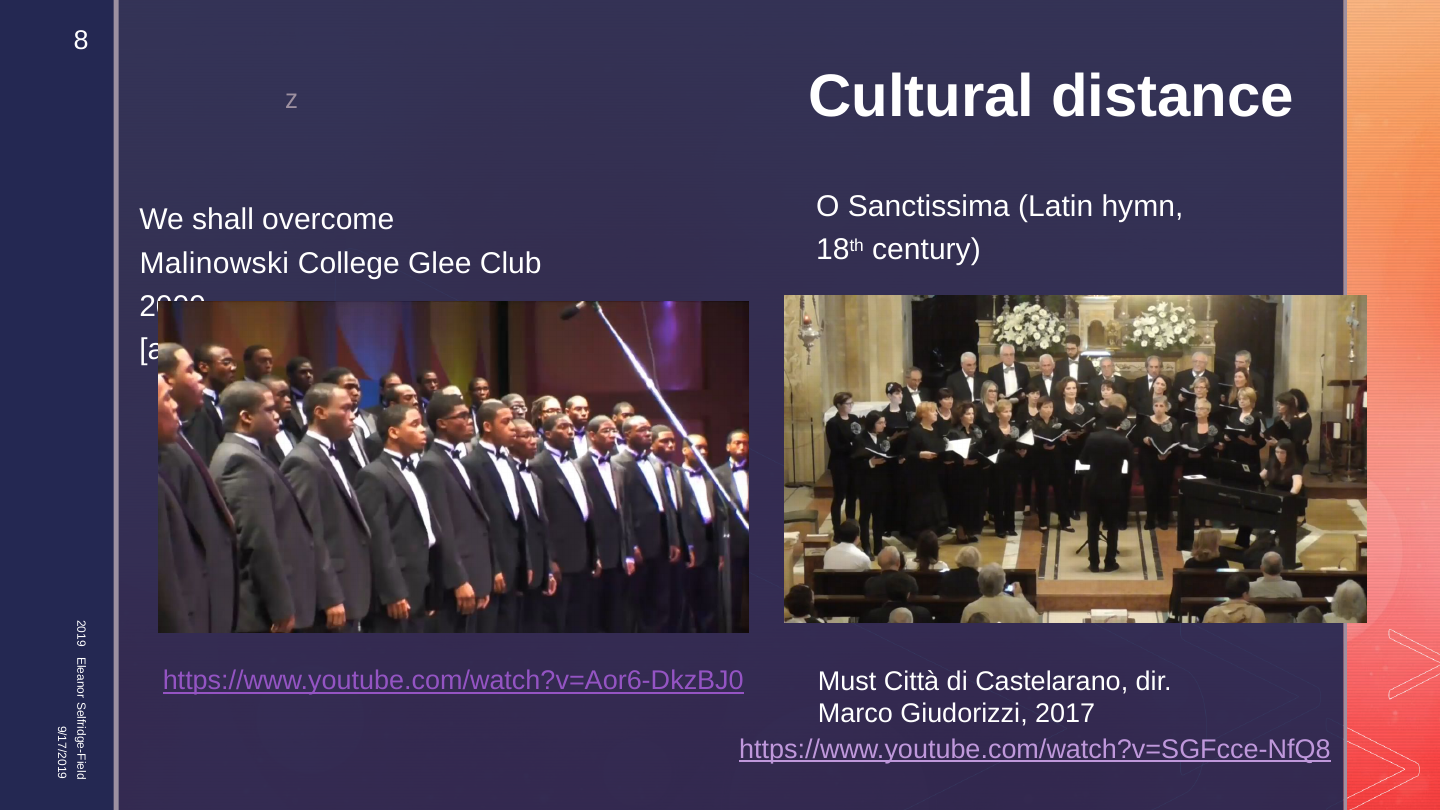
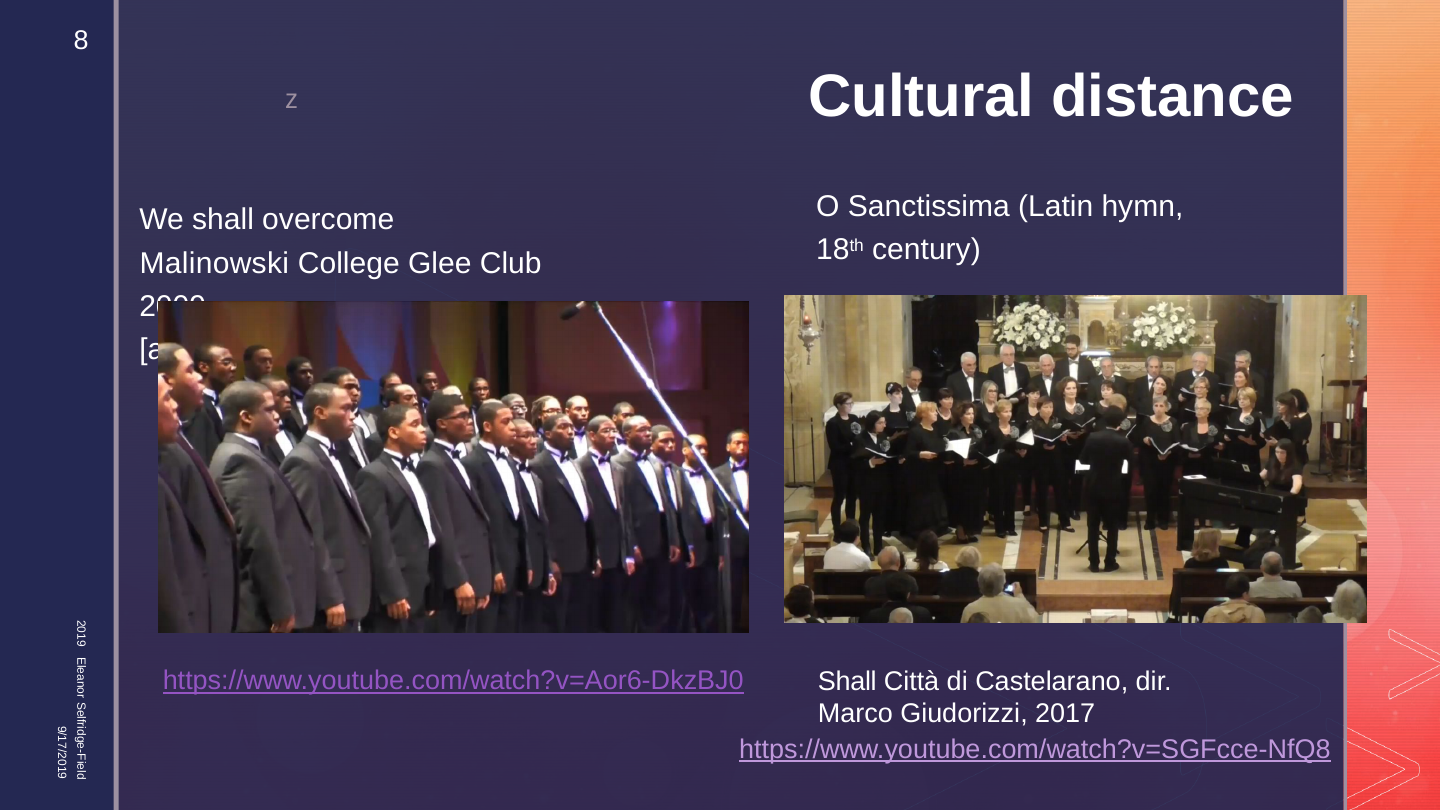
Must: Must -> Shall (847, 682)
